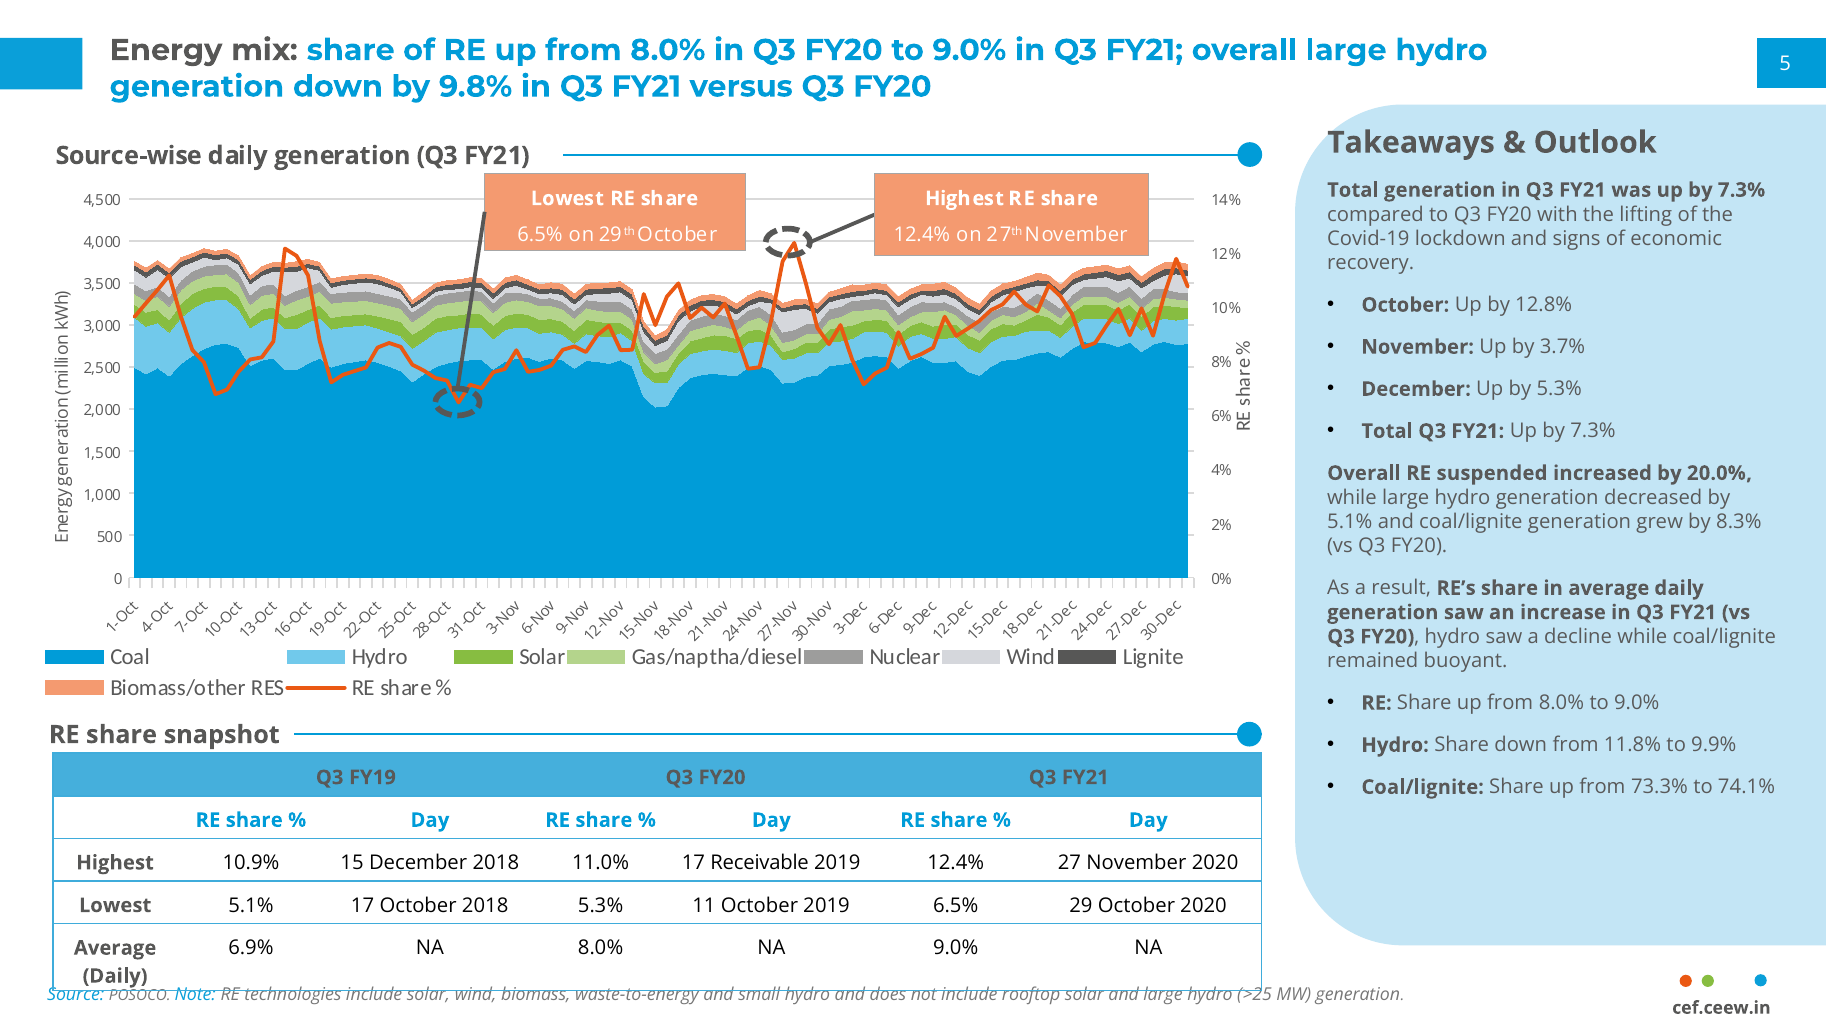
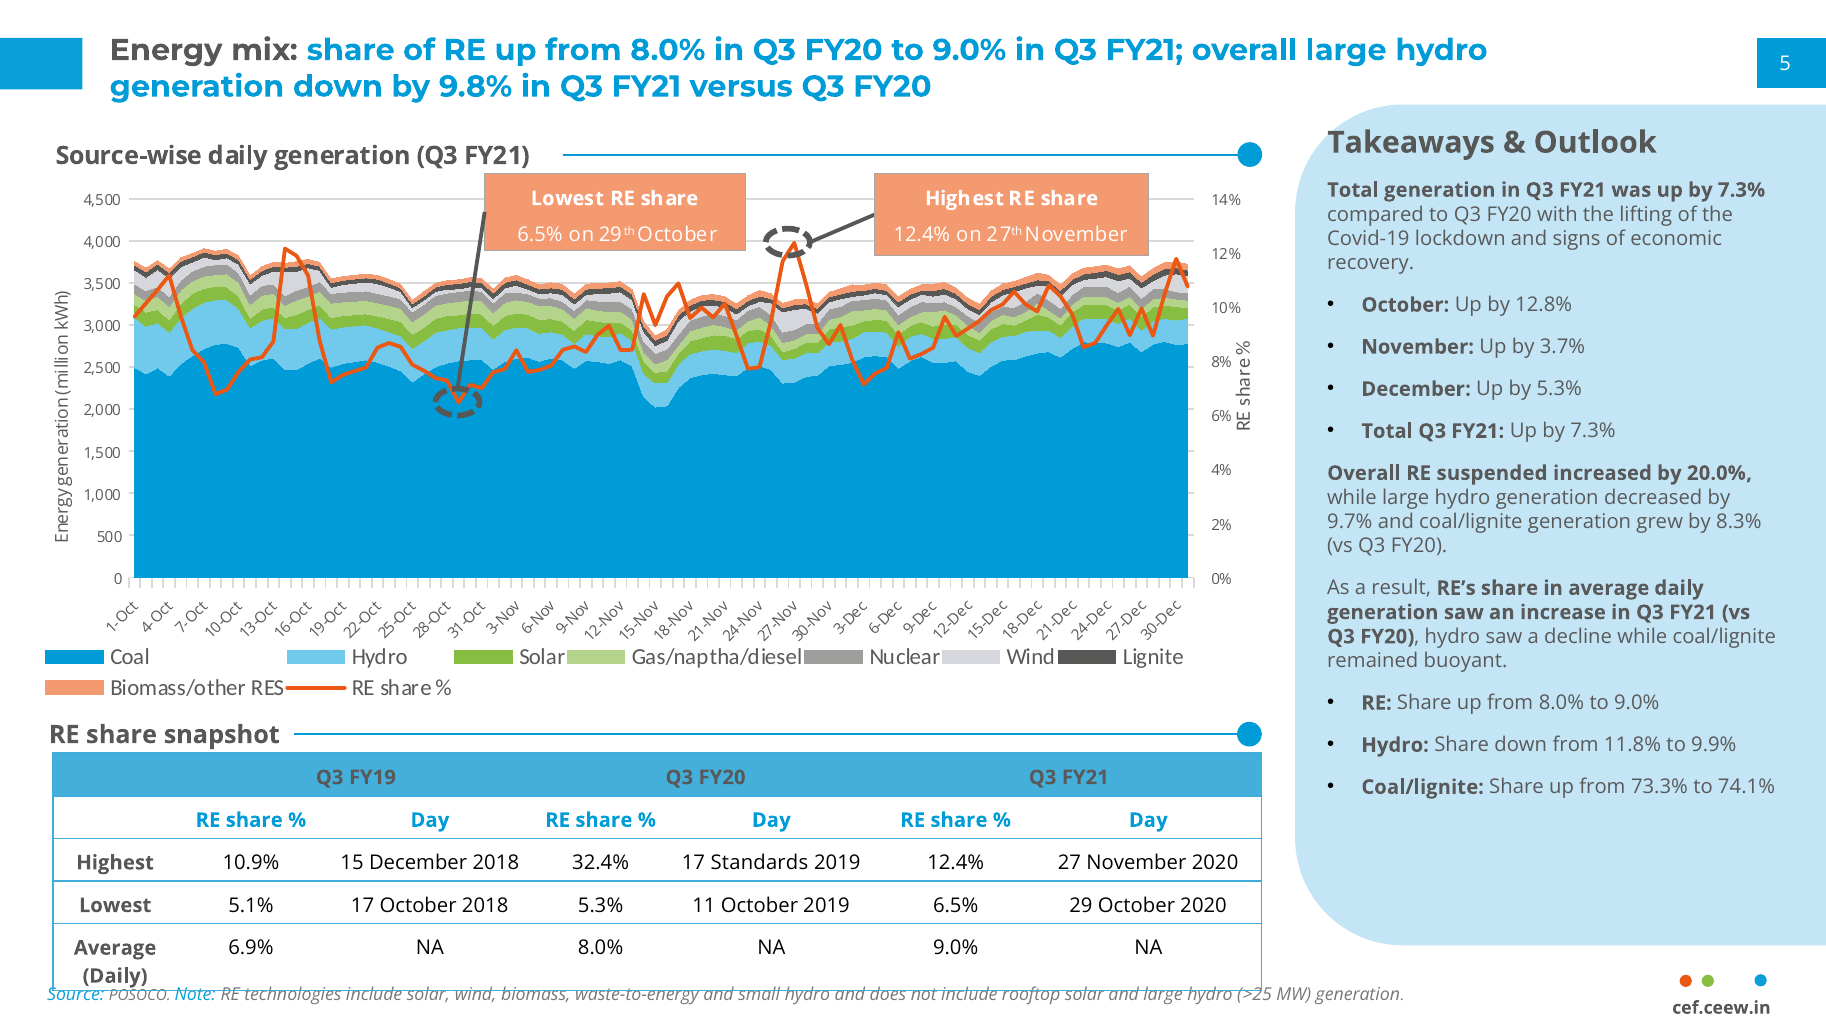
5.1%: 5.1% -> 9.7% (1350, 522)
11.0%: 11.0% -> 32.4% (601, 863)
Receivable: Receivable -> Standards (759, 863)
